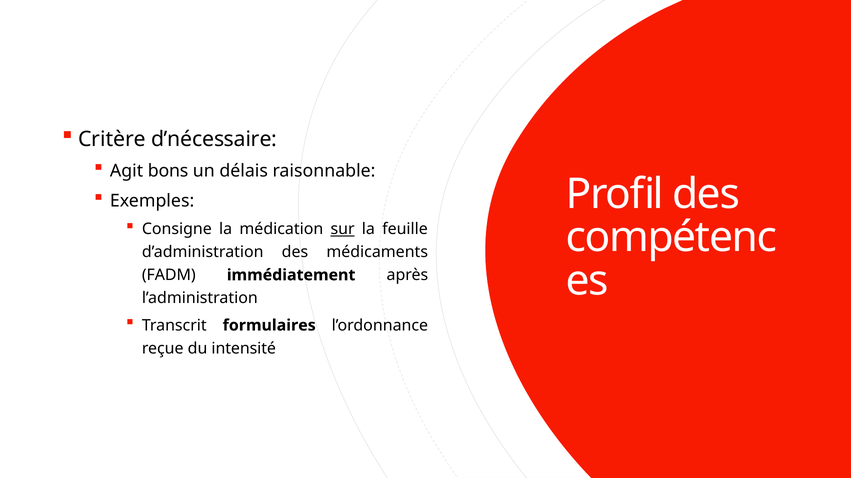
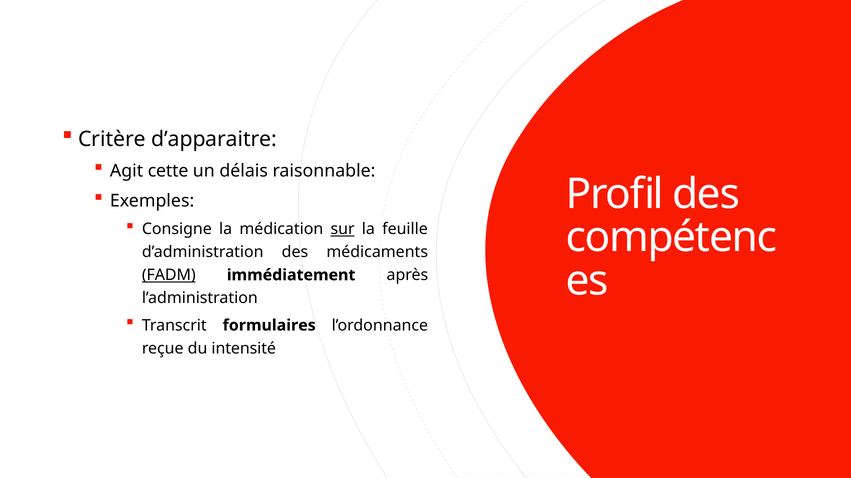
d’nécessaire: d’nécessaire -> d’apparaitre (214, 139)
bons: bons -> cette (168, 171)
FADM underline: none -> present (169, 275)
